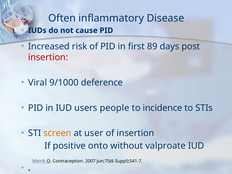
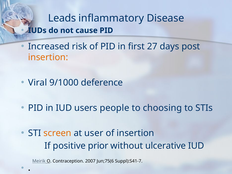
Often: Often -> Leads (62, 18)
89: 89 -> 27 (152, 46)
insertion colour: red -> orange (48, 57)
incidence: incidence -> choosing (162, 108)
onto: onto -> prior (98, 146)
valproate: valproate -> ulcerative (166, 146)
